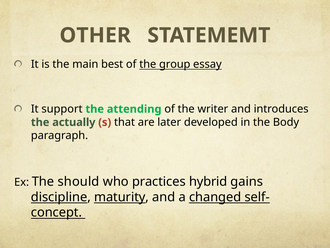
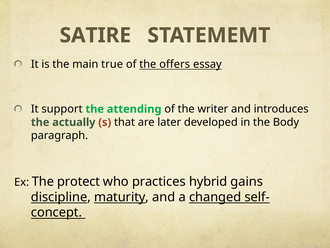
OTHER: OTHER -> SATIRE (95, 35)
best: best -> true (112, 64)
group: group -> offers (175, 64)
should: should -> protect (79, 181)
